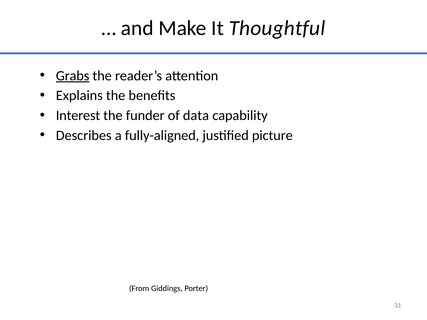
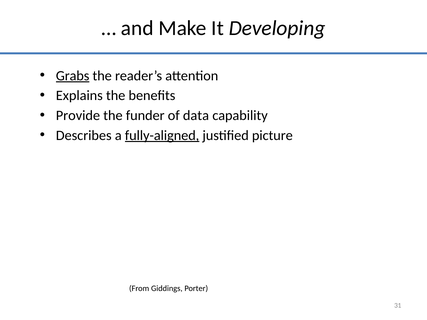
Thoughtful: Thoughtful -> Developing (277, 28)
Interest: Interest -> Provide (78, 116)
fully-aligned underline: none -> present (162, 135)
